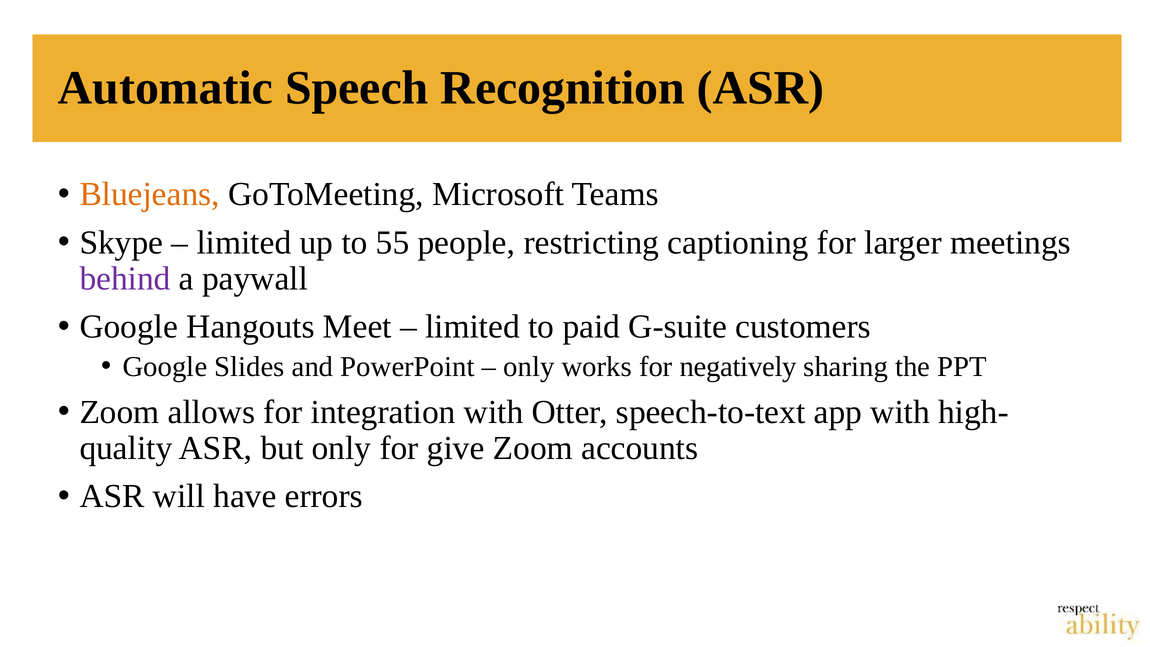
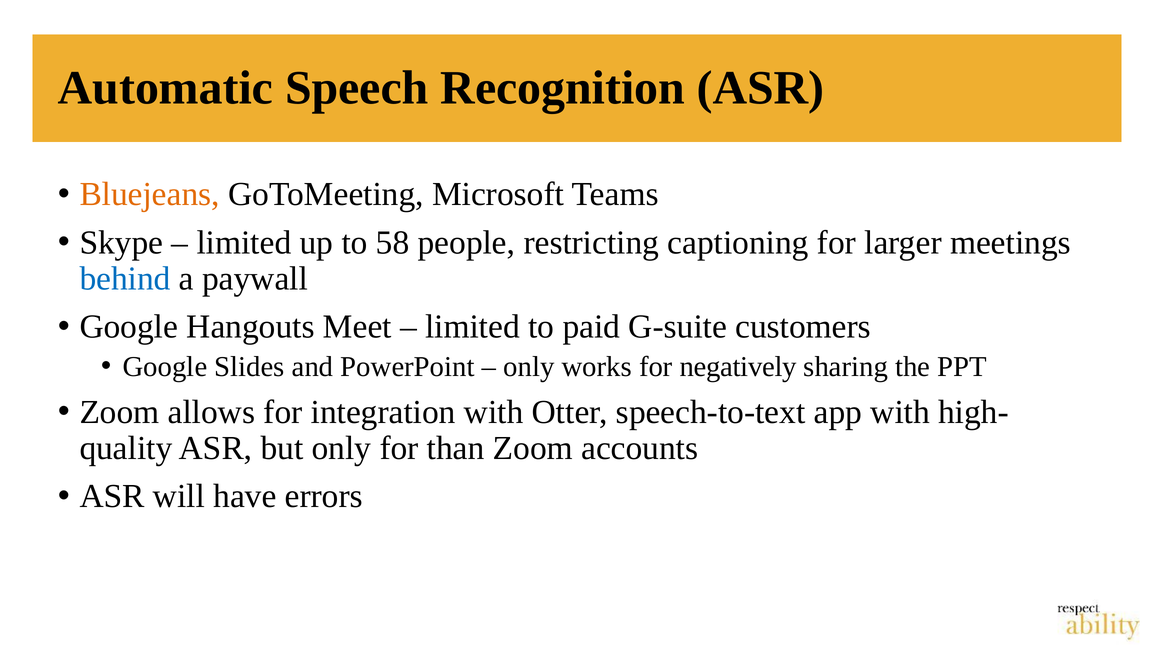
55: 55 -> 58 (393, 243)
behind colour: purple -> blue (125, 279)
give: give -> than (456, 448)
